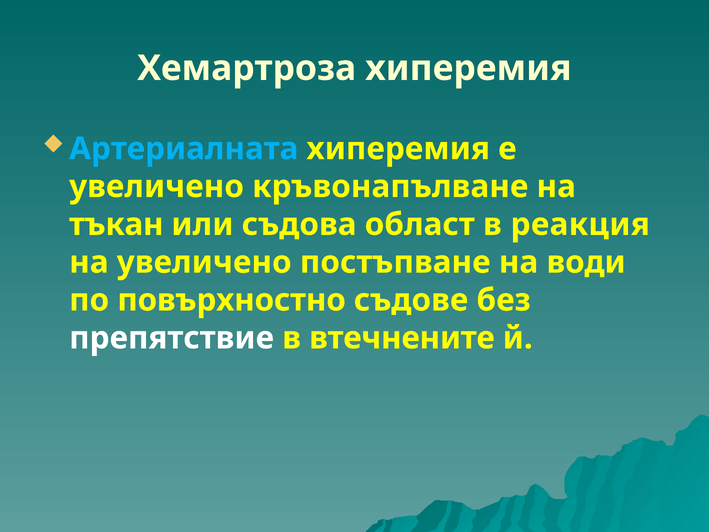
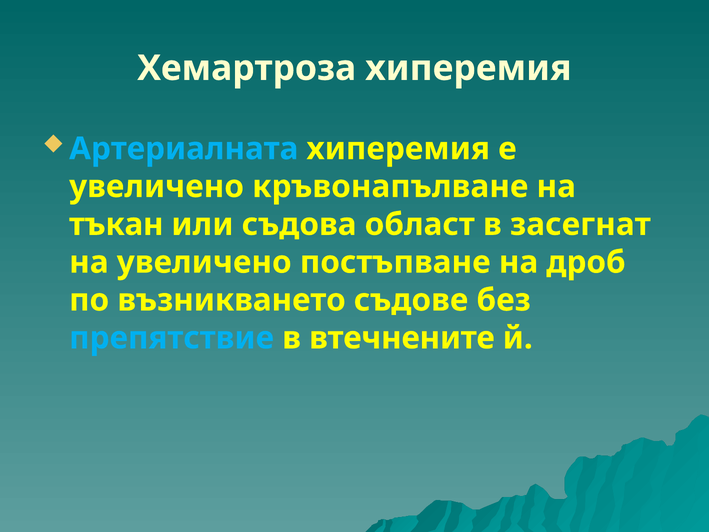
реакция: реакция -> засегнат (580, 224)
води: води -> дроб (586, 262)
повърхностно: повърхностно -> възникването (232, 300)
препятствие colour: white -> light blue (172, 338)
